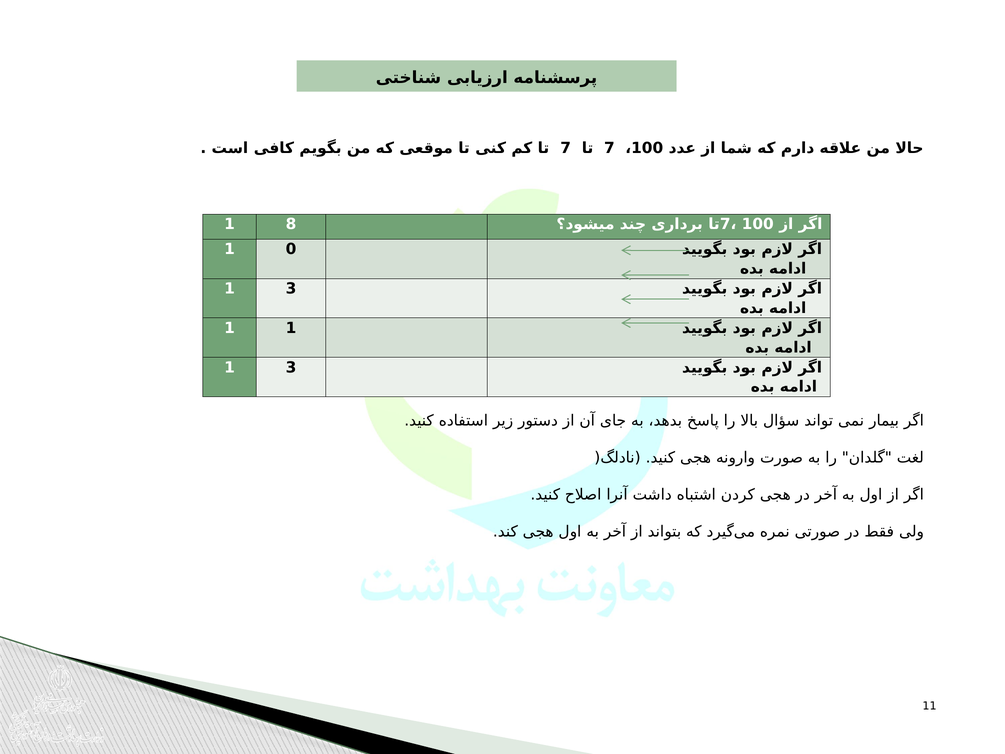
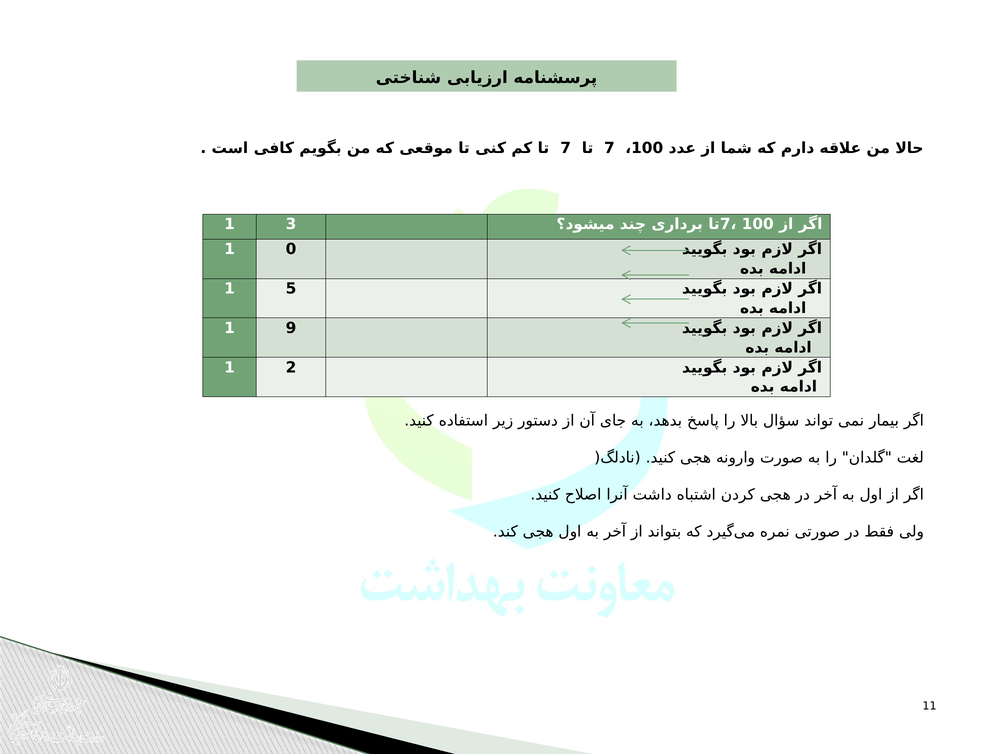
8: 8 -> 3 (291, 224)
3: 3 -> 5 (291, 289)
1 1: 1 -> 9 (291, 328)
3: 3 -> 2 (291, 368)
